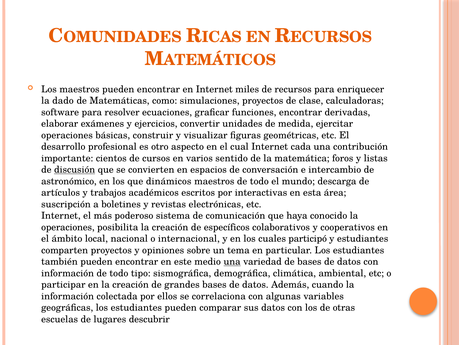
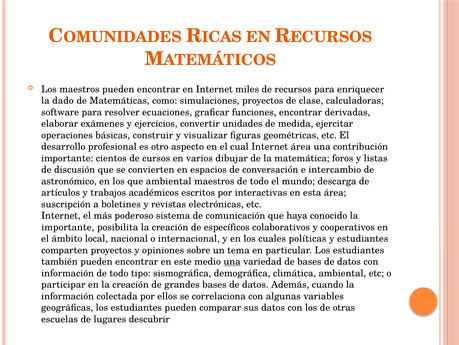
Internet cada: cada -> área (301, 146)
sentido: sentido -> dibujar (232, 158)
discusión underline: present -> none (75, 169)
que dinámicos: dinámicos -> ambiental (169, 181)
operaciones: operaciones -> importante (68, 227)
participó: participó -> políticas (308, 238)
